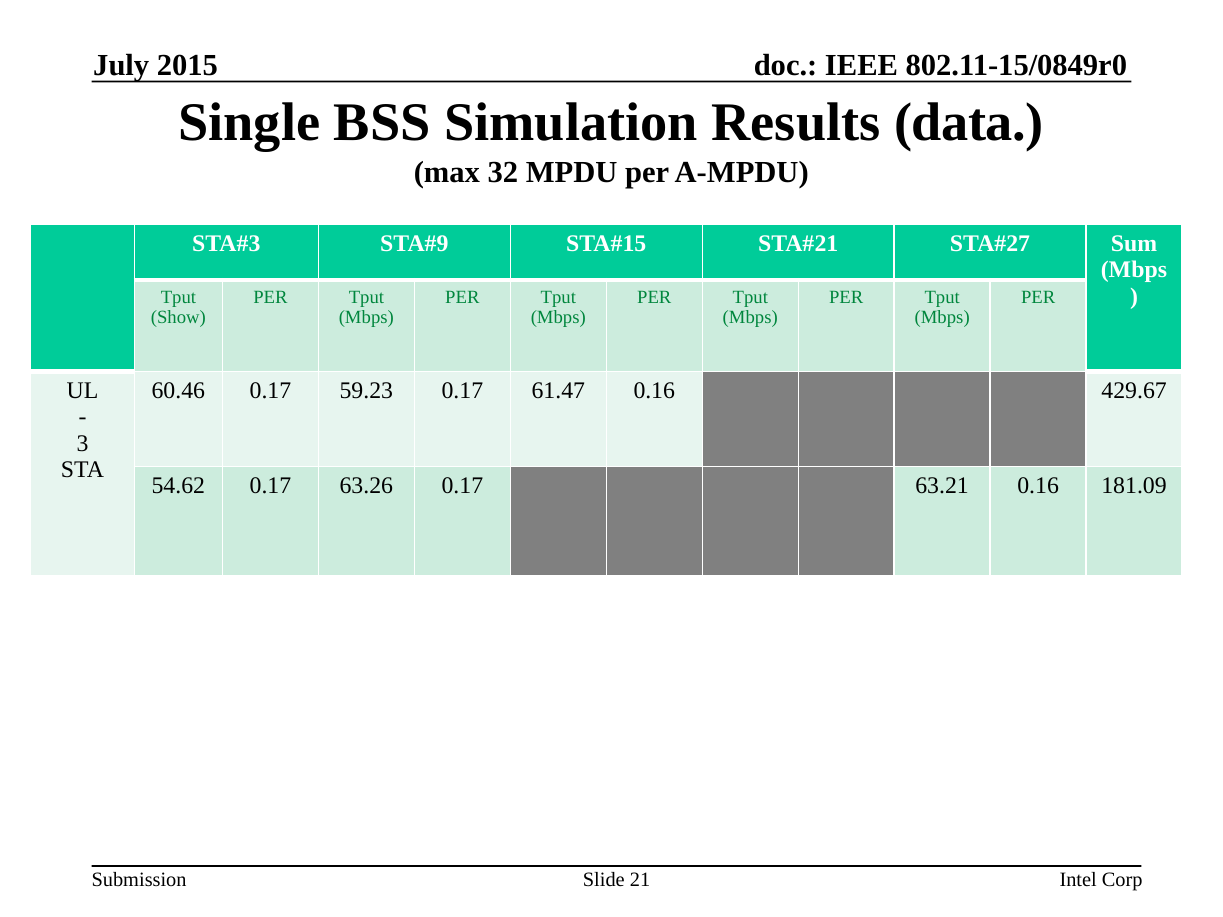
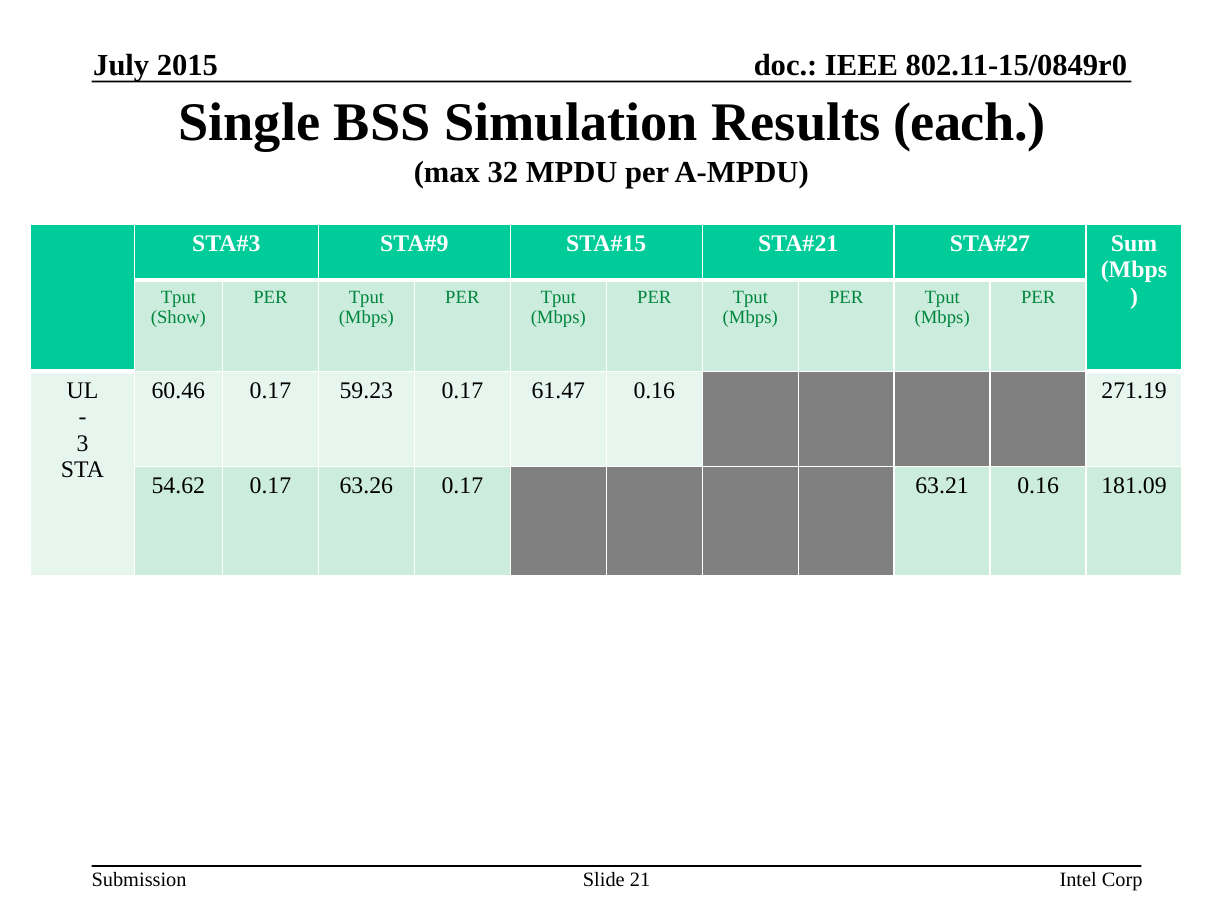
data: data -> each (969, 123)
429.67: 429.67 -> 271.19 (1134, 391)
